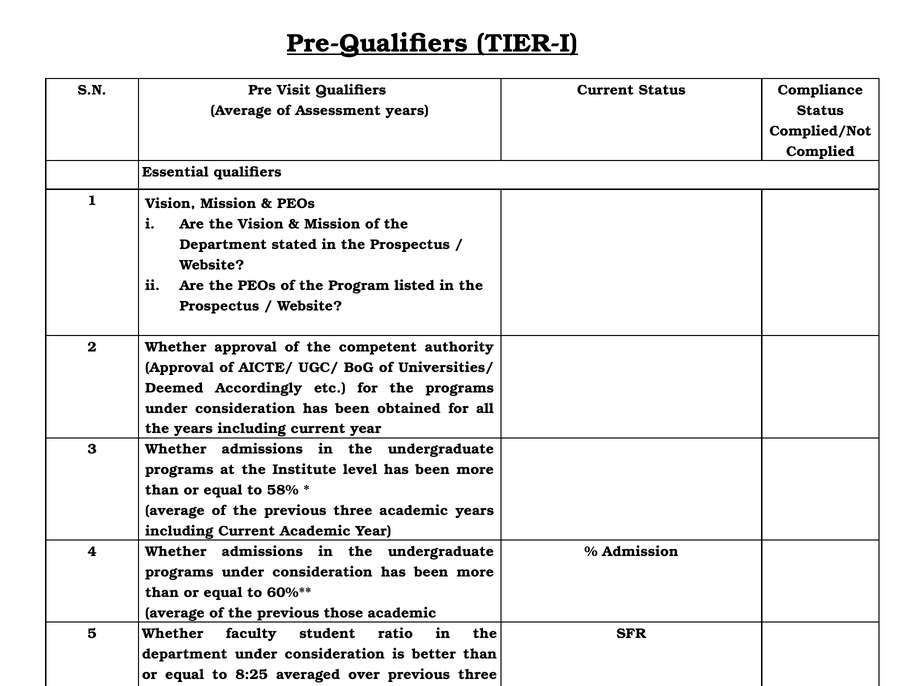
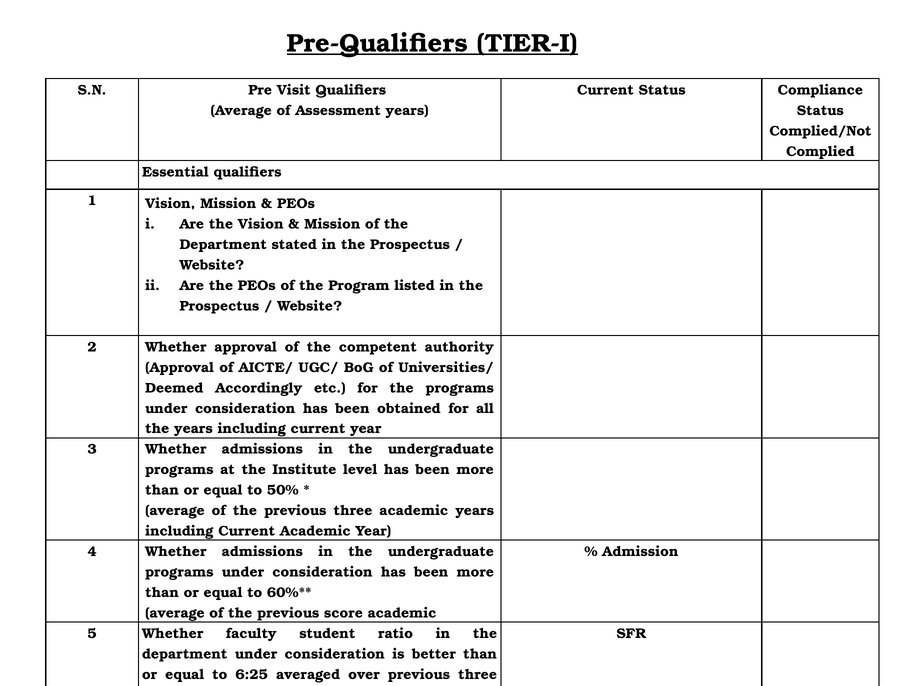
58%: 58% -> 50% (283, 490)
those: those -> score (343, 613)
8:25: 8:25 -> 6:25 (252, 675)
